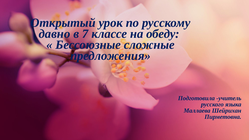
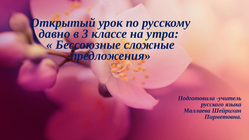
7: 7 -> 3 (85, 34)
обеду: обеду -> утра (163, 34)
